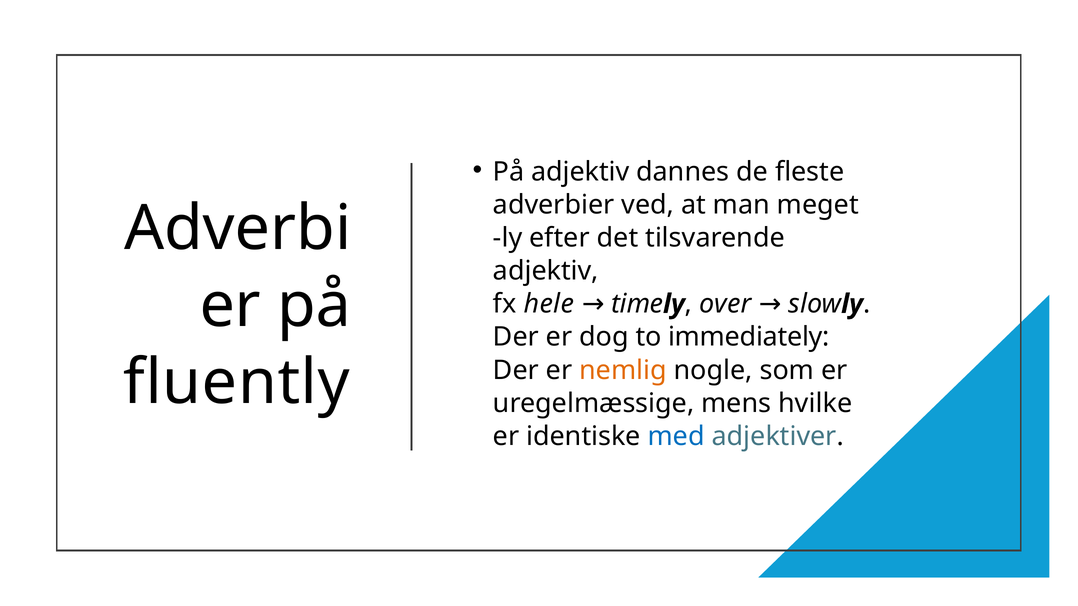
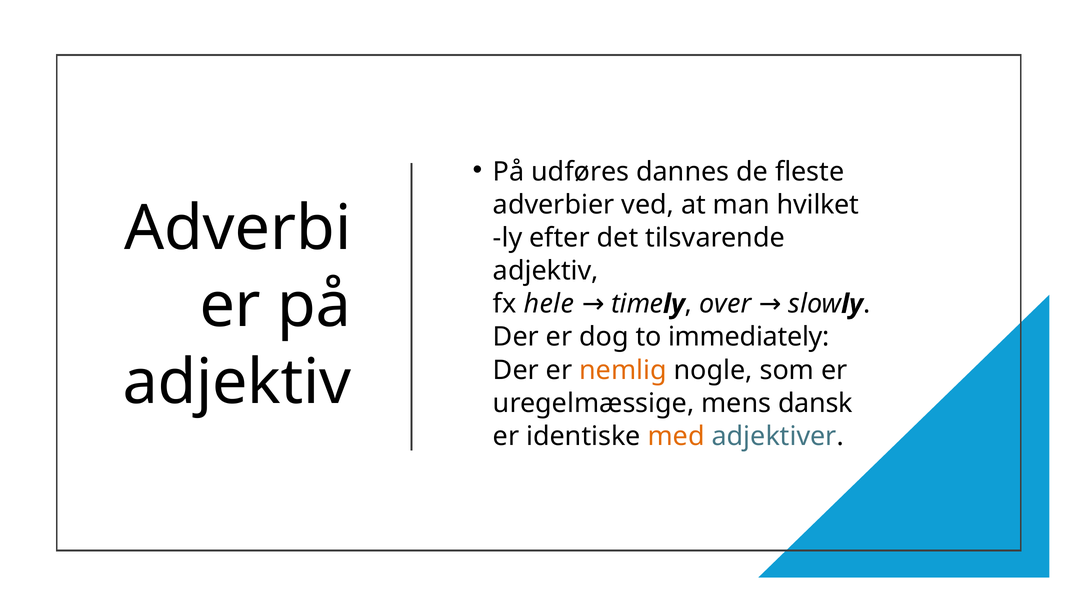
På adjektiv: adjektiv -> udføres (580, 172)
meget: meget -> hvilket (818, 205)
fluently: fluently -> adjektiv (237, 383)
hvilke: hvilke -> dansk (815, 403)
med colour: blue -> orange (676, 437)
